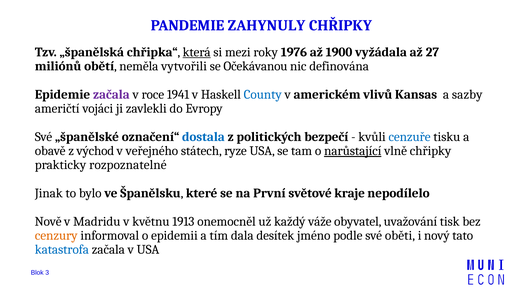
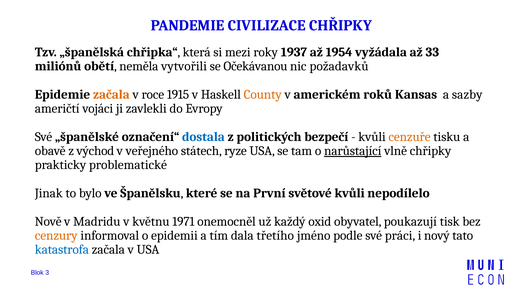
ZAHYNULY: ZAHYNULY -> CIVILIZACE (267, 25)
která underline: present -> none (197, 52)
1976: 1976 -> 1937 (294, 52)
1900: 1900 -> 1954 (339, 52)
27: 27 -> 33 (432, 52)
definována: definována -> požadavků (339, 66)
začala colour: purple -> orange (111, 94)
1941: 1941 -> 1915 (178, 94)
County colour: blue -> orange (263, 94)
vlivů: vlivů -> roků (378, 94)
cenzuře colour: blue -> orange (410, 137)
rozpoznatelné: rozpoznatelné -> problematické (128, 165)
světové kraje: kraje -> kvůli (350, 193)
1913: 1913 -> 1971 (183, 222)
váže: váže -> oxid (320, 222)
uvažování: uvažování -> poukazují (410, 222)
desítek: desítek -> třetího (275, 236)
oběti: oběti -> práci (400, 236)
